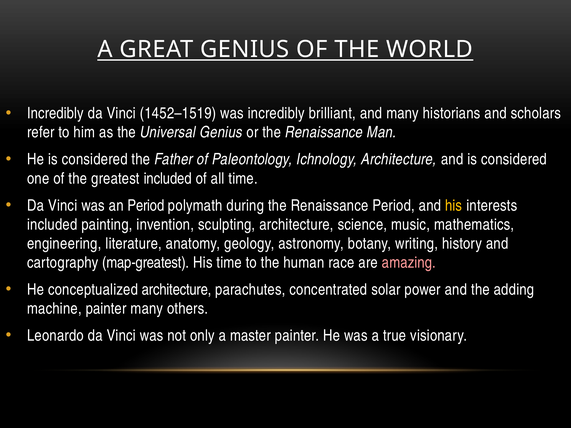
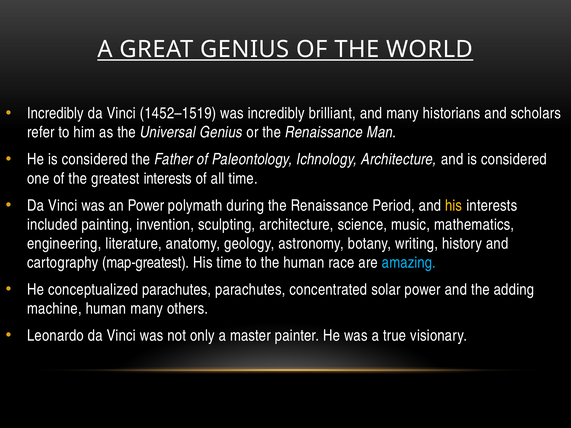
greatest included: included -> interests (168, 179)
an Period: Period -> Power (146, 206)
amazing colour: pink -> light blue (409, 263)
conceptualized architecture: architecture -> parachutes (177, 290)
machine painter: painter -> human (106, 309)
